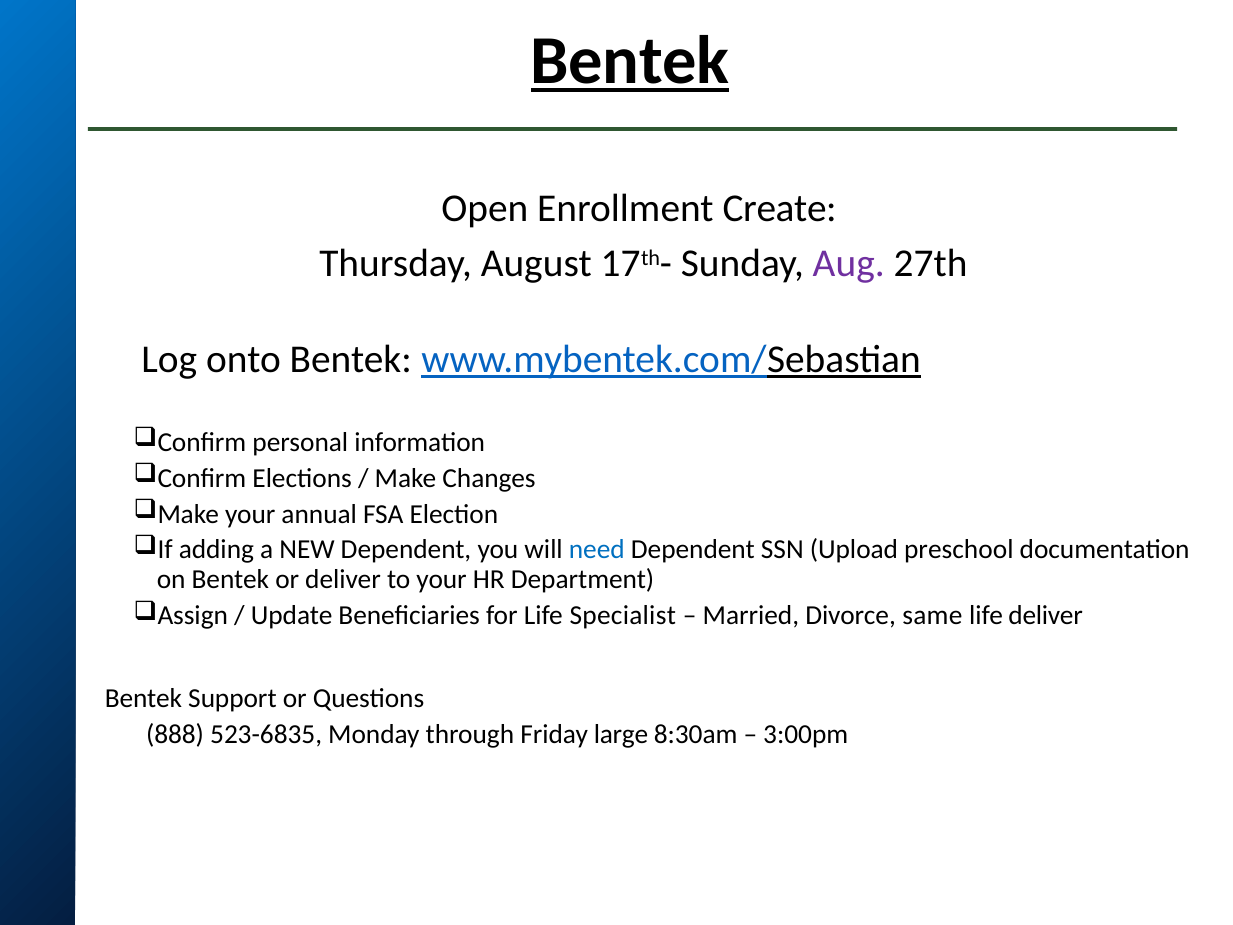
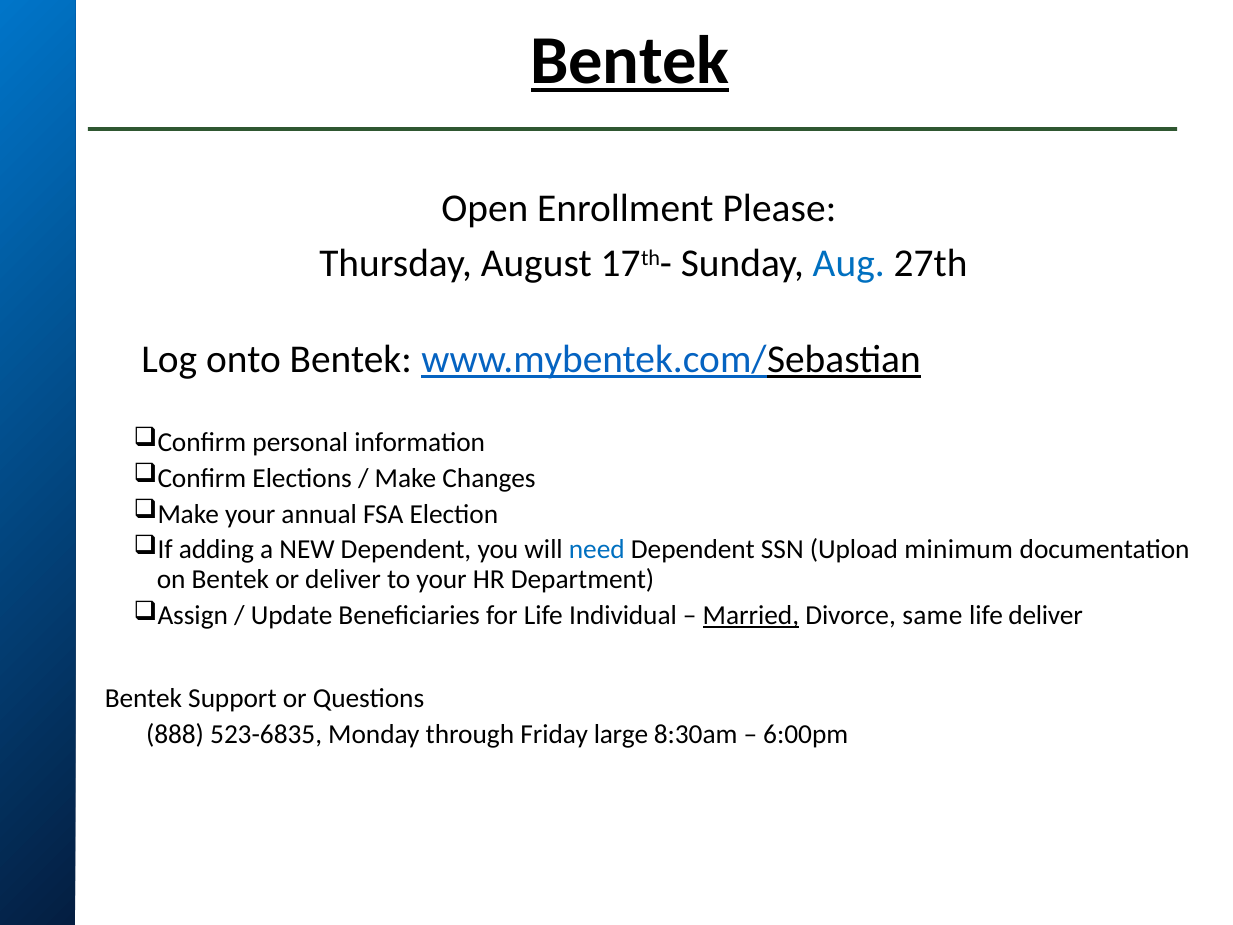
Create: Create -> Please (779, 208)
Aug colour: purple -> blue (849, 264)
preschool: preschool -> minimum (959, 550)
Specialist: Specialist -> Individual (623, 615)
Married underline: none -> present (751, 615)
3:00pm: 3:00pm -> 6:00pm (806, 734)
